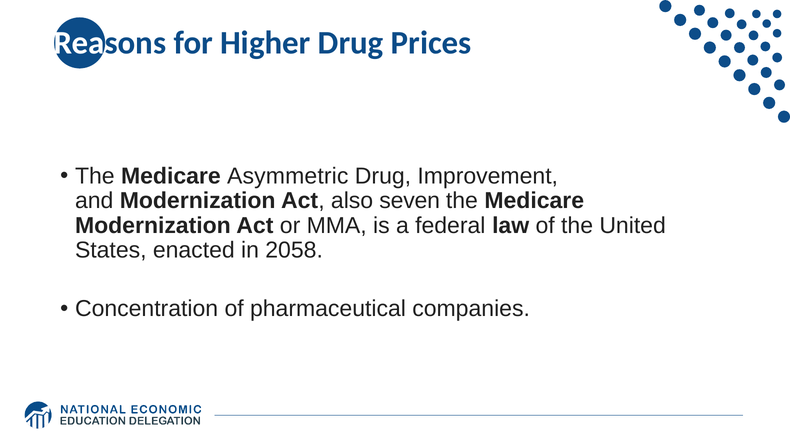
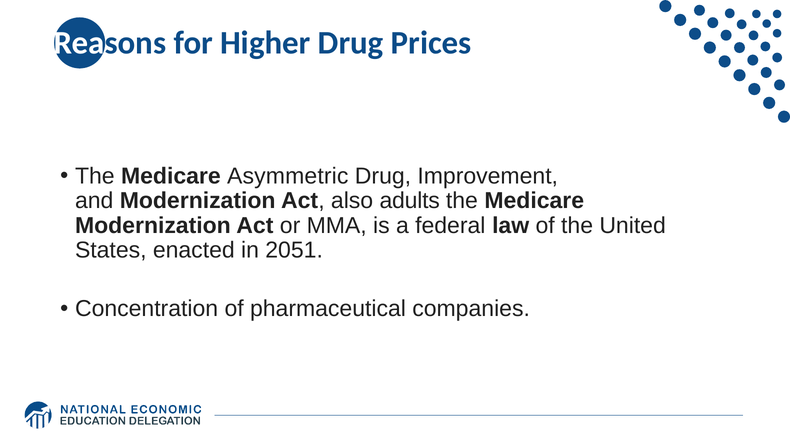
seven: seven -> adults (410, 201)
2058: 2058 -> 2051 (294, 251)
